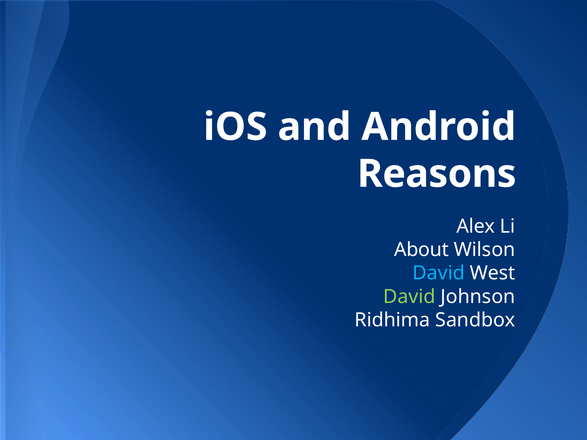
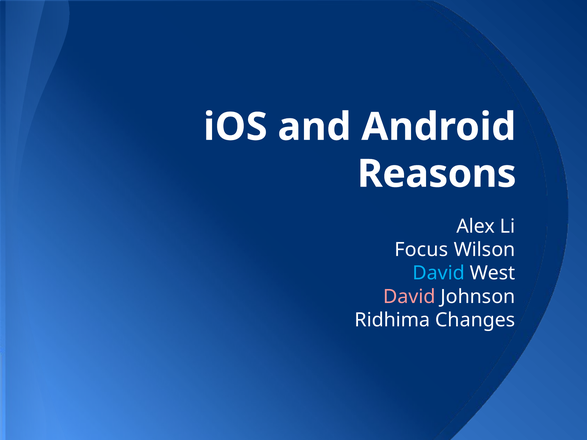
About: About -> Focus (421, 250)
David colour: light green -> pink (409, 297)
Sandbox: Sandbox -> Changes (475, 320)
